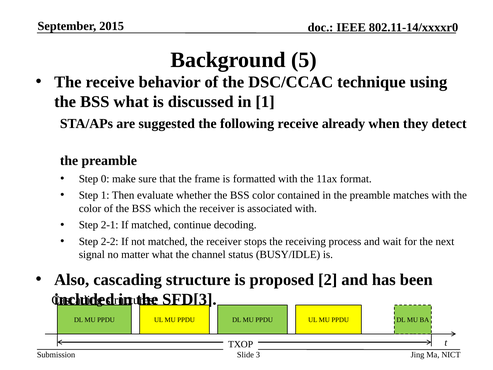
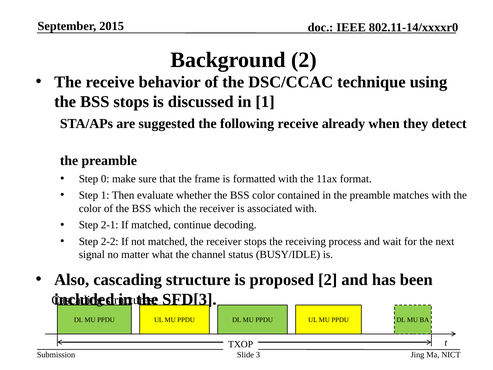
Background 5: 5 -> 2 (304, 60)
BSS what: what -> stops (131, 102)
